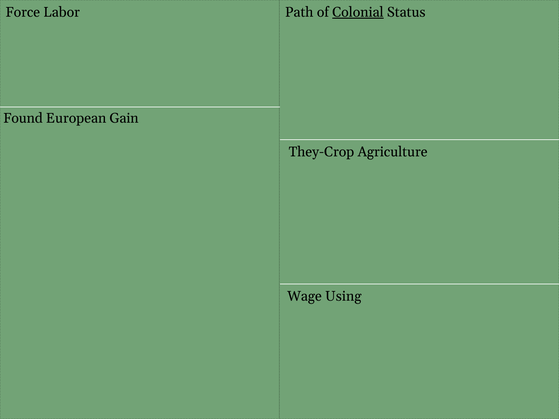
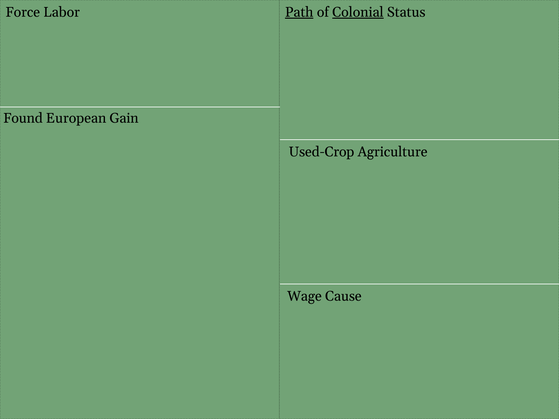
Path underline: none -> present (299, 12)
They-Crop: They-Crop -> Used-Crop (322, 152)
Using: Using -> Cause (343, 296)
